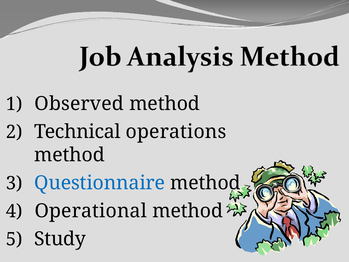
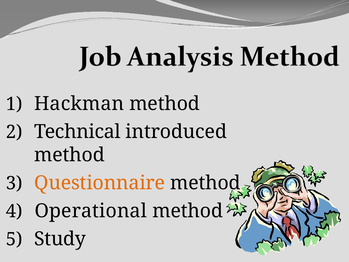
Observed: Observed -> Hackman (79, 104)
operations: operations -> introduced (176, 132)
Questionnaire colour: blue -> orange (100, 183)
